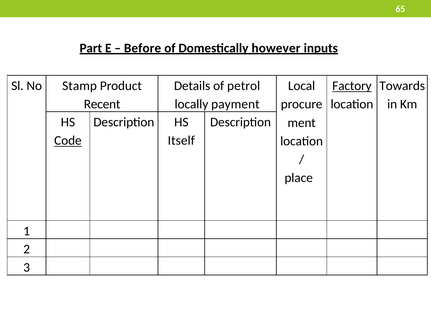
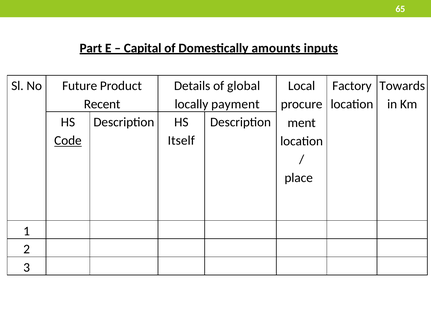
Before: Before -> Capital (143, 48)
however: however -> amounts (276, 48)
Stamp: Stamp -> Future (80, 86)
petrol: petrol -> global (244, 86)
Factory underline: present -> none (352, 86)
